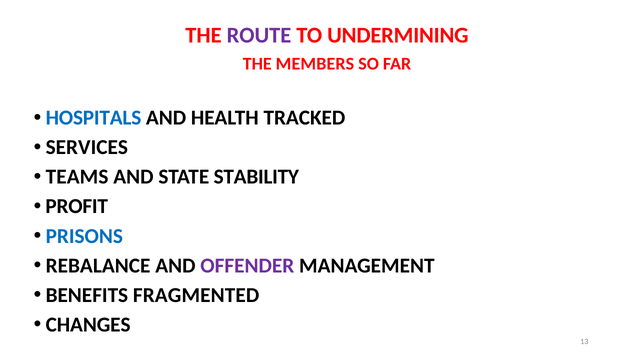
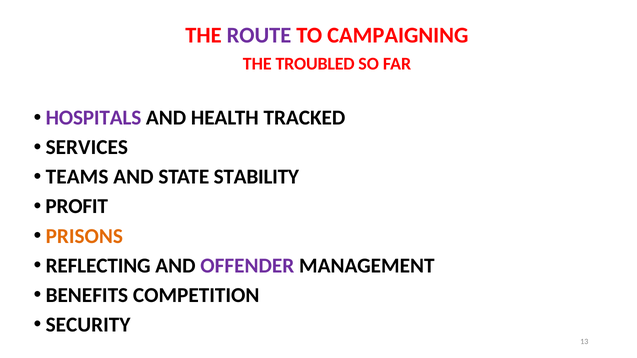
UNDERMINING: UNDERMINING -> CAMPAIGNING (398, 36)
MEMBERS: MEMBERS -> TROUBLED (315, 64)
HOSPITALS colour: blue -> purple (93, 118)
PRISONS colour: blue -> orange (84, 236)
REBALANCE: REBALANCE -> REFLECTING (98, 266)
FRAGMENTED: FRAGMENTED -> COMPETITION (196, 295)
CHANGES: CHANGES -> SECURITY (88, 325)
